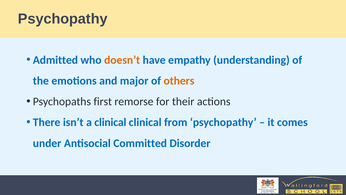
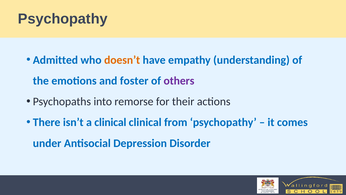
major: major -> foster (134, 81)
others colour: orange -> purple (179, 81)
first: first -> into (103, 101)
Committed: Committed -> Depression (140, 143)
